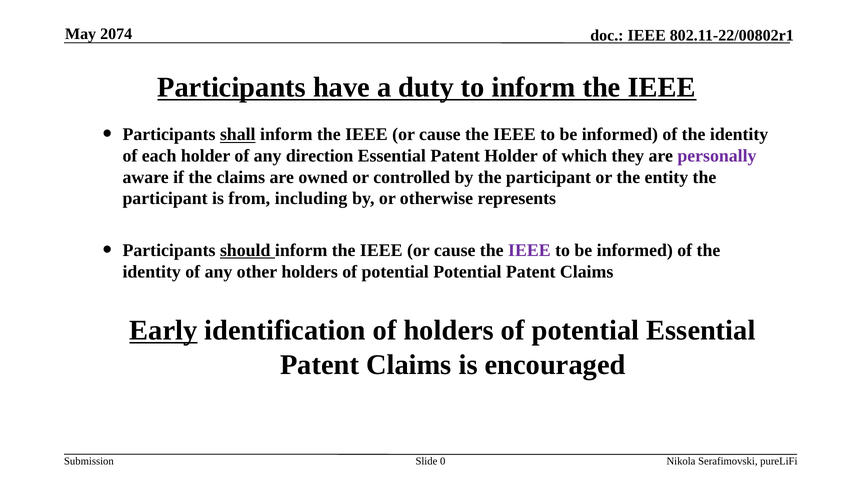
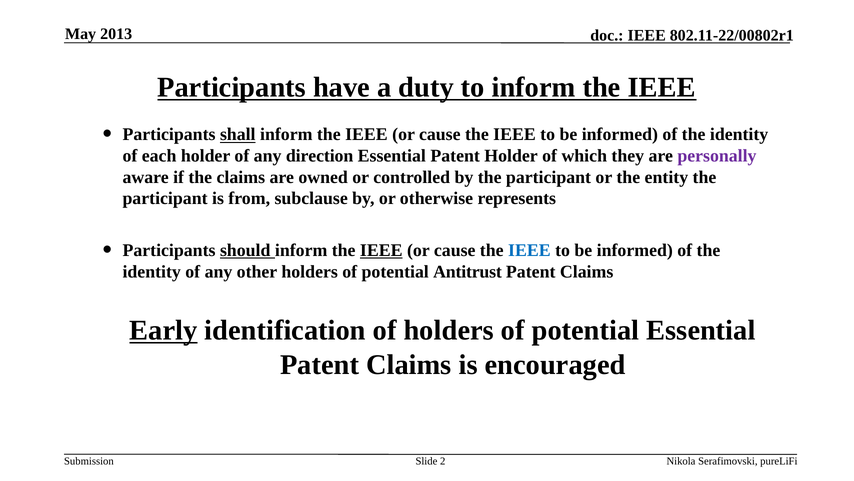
2074: 2074 -> 2013 (116, 34)
including: including -> subclause (311, 198)
IEEE underline: none -> present (381, 250)
IEEE colour: purple -> blue (529, 250)
potential Potential: Potential -> Antitrust (468, 271)
0: 0 -> 2 (443, 461)
